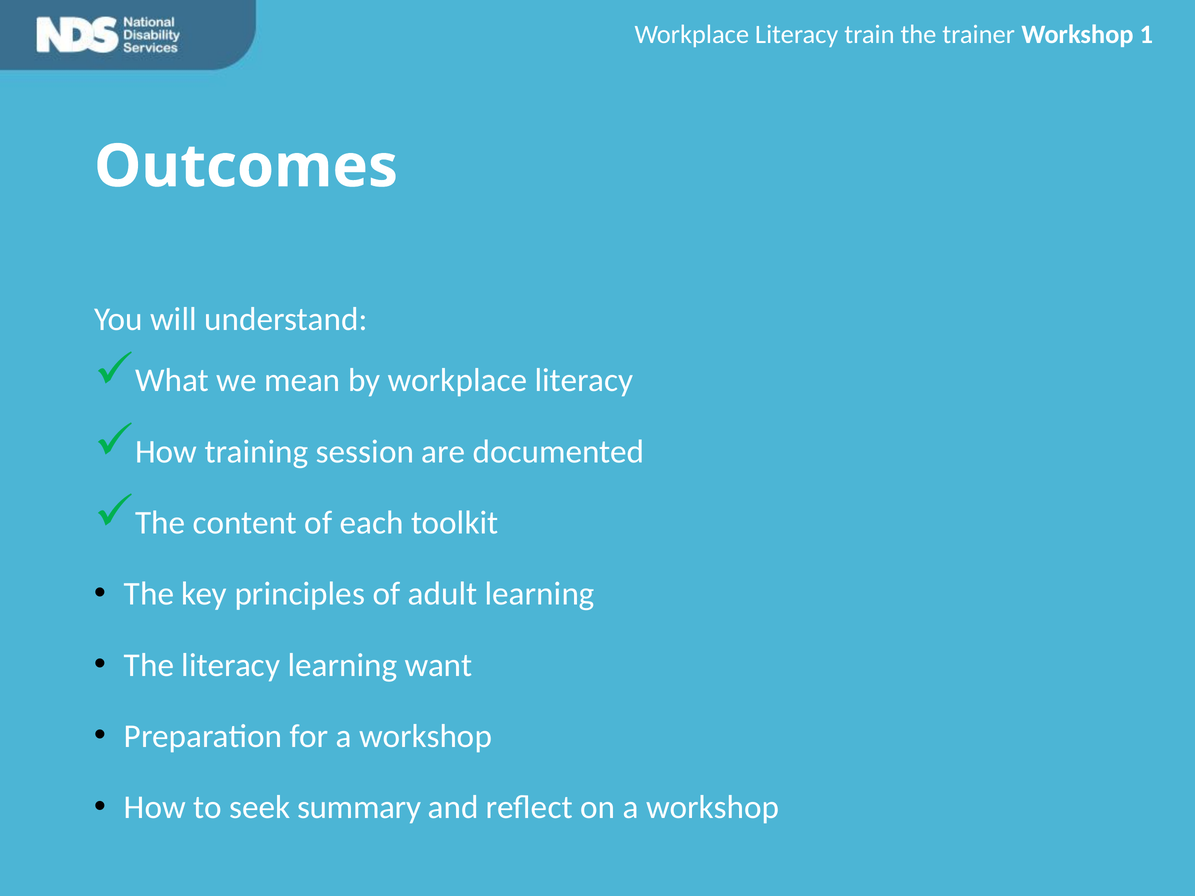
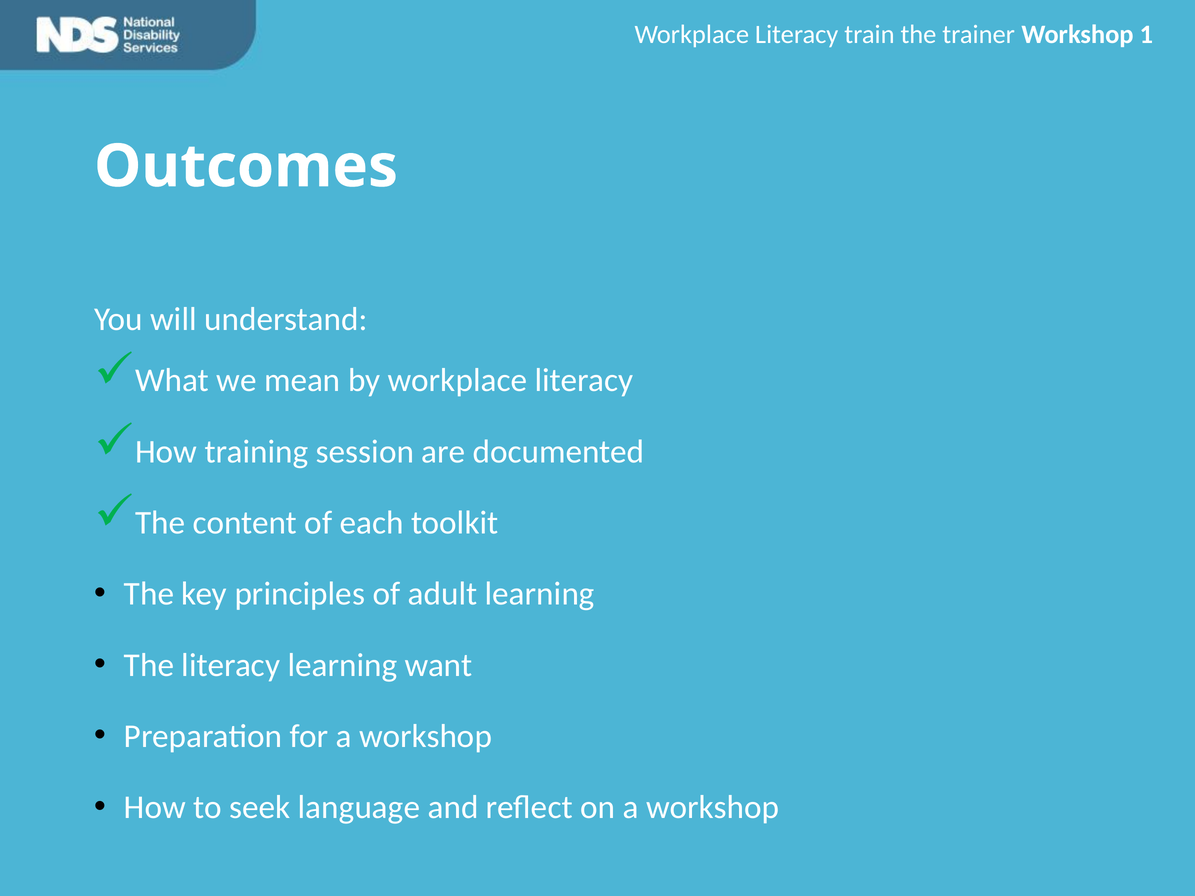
summary: summary -> language (359, 808)
